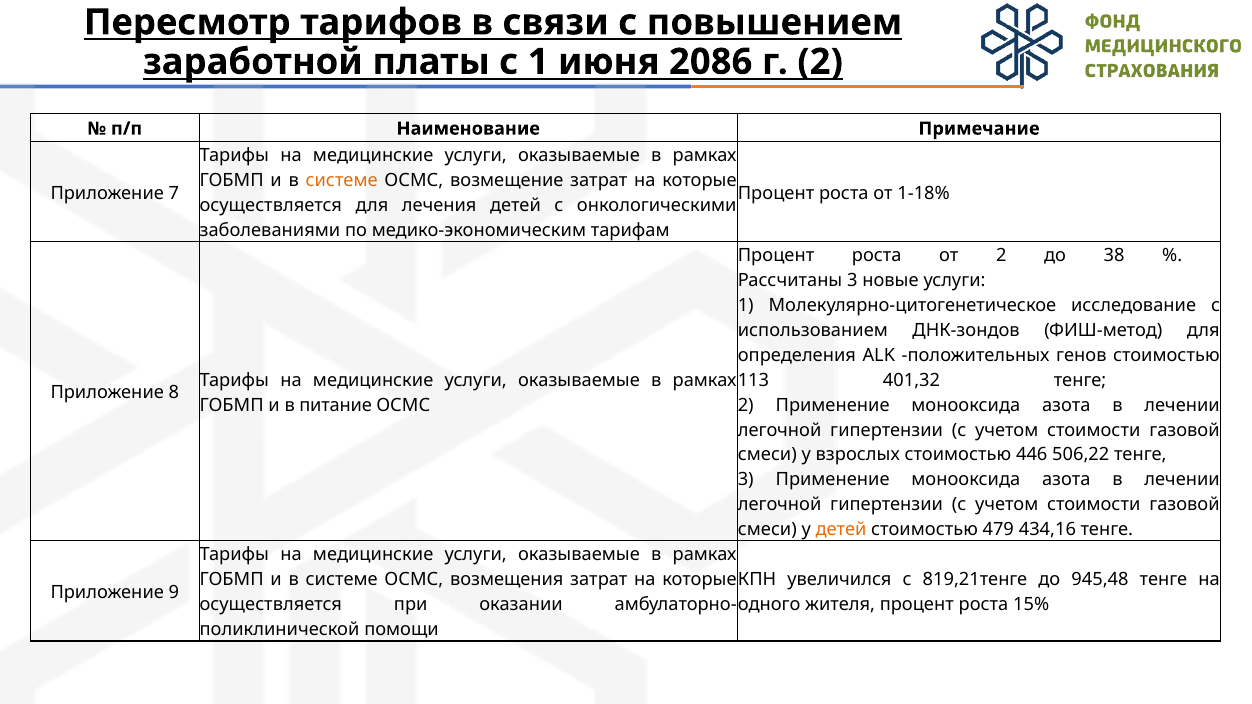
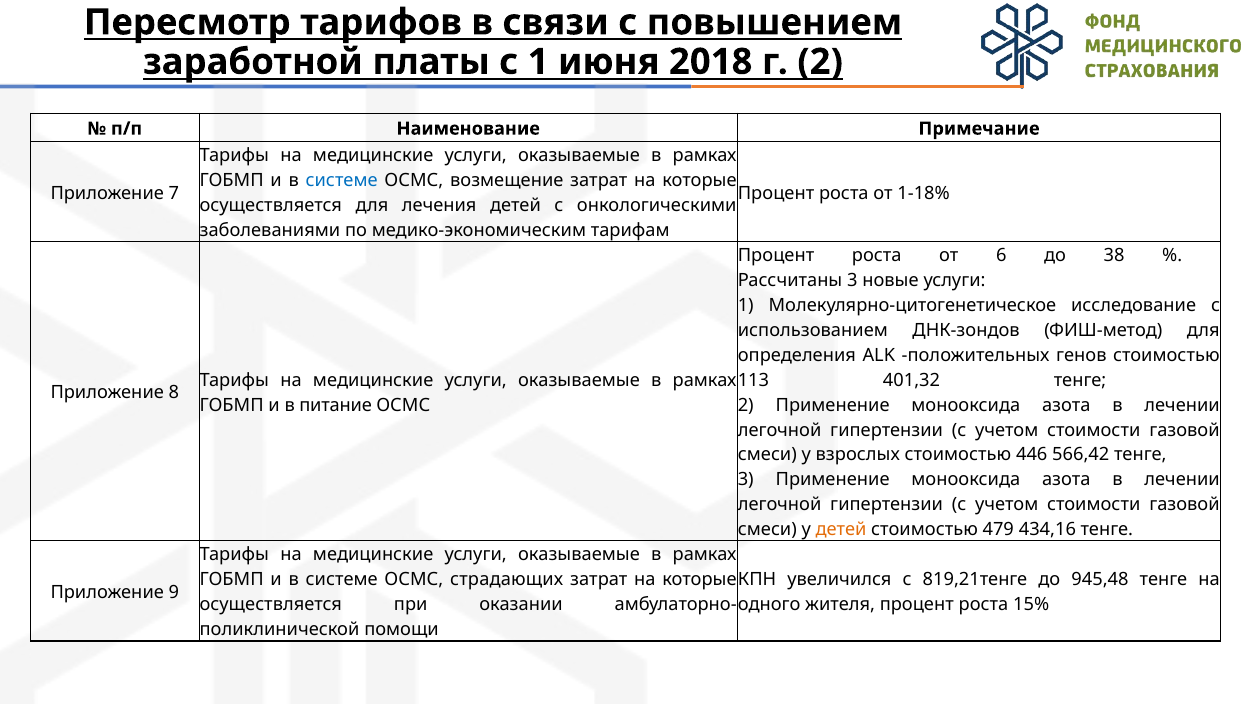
2086: 2086 -> 2018 (711, 62)
системе colour: orange -> blue (342, 181)
от 2: 2 -> 6 (1001, 256)
506,22: 506,22 -> 566,42 (1081, 455)
возмещения: возмещения -> страдающих (507, 580)
